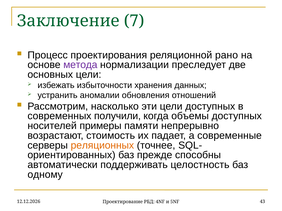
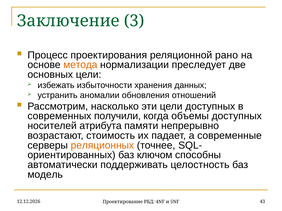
7: 7 -> 3 (134, 21)
метода colour: purple -> orange (80, 65)
примеры: примеры -> атрибута (101, 126)
прежде: прежде -> ключом (155, 155)
одному: одному -> модель (45, 175)
